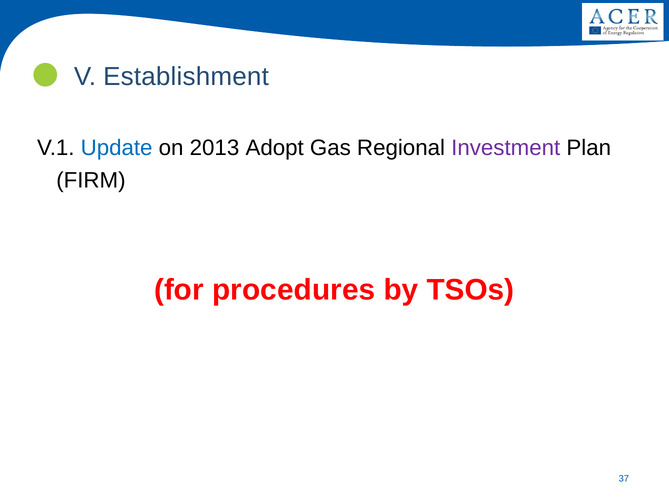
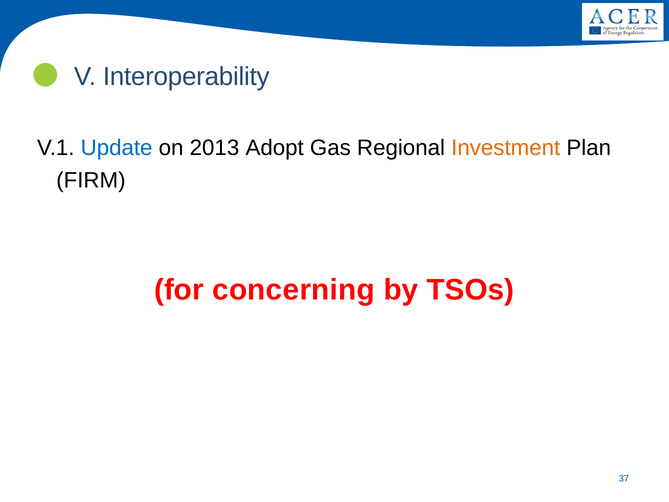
Establishment: Establishment -> Interoperability (186, 77)
Investment colour: purple -> orange (506, 148)
procedures: procedures -> concerning (294, 290)
